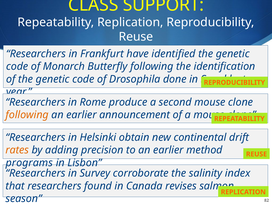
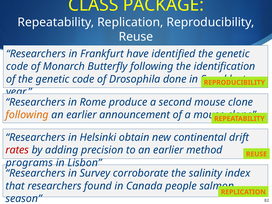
SUPPORT: SUPPORT -> PACKAGE (163, 5)
rates colour: orange -> red (17, 150)
revises: revises -> people (181, 186)
